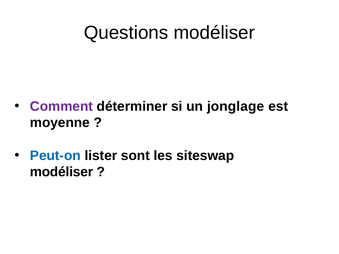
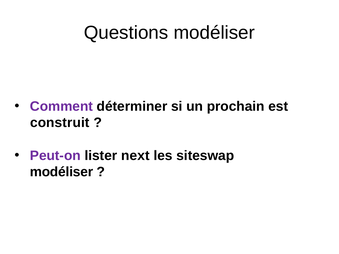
jonglage: jonglage -> prochain (236, 106)
moyenne: moyenne -> construit (60, 123)
Peut-on colour: blue -> purple (55, 156)
sont: sont -> next (135, 156)
